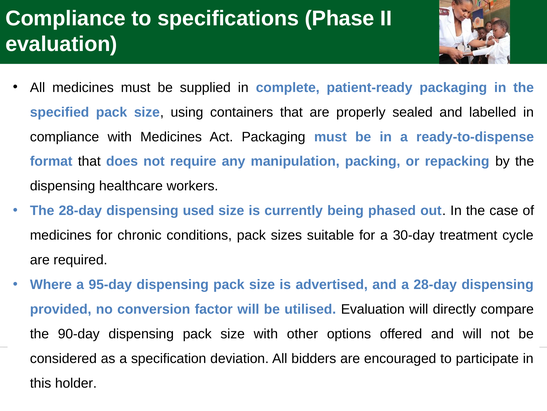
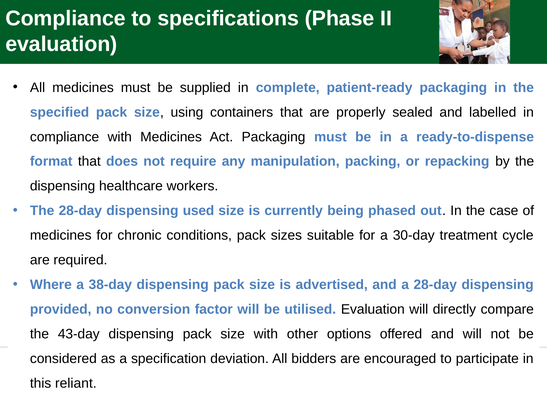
95-day: 95-day -> 38-day (110, 284)
90-day: 90-day -> 43-day (79, 333)
holder: holder -> reliant (76, 383)
